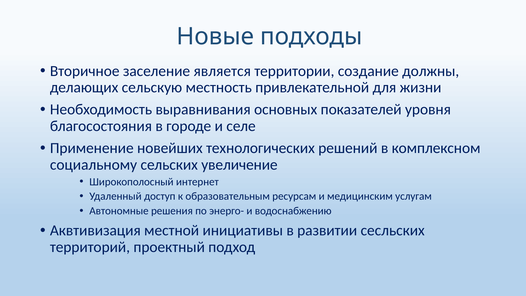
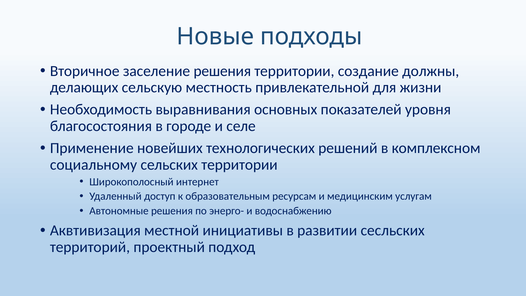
заселение является: является -> решения (222, 71)
сельских увеличение: увеличение -> территории (239, 165)
